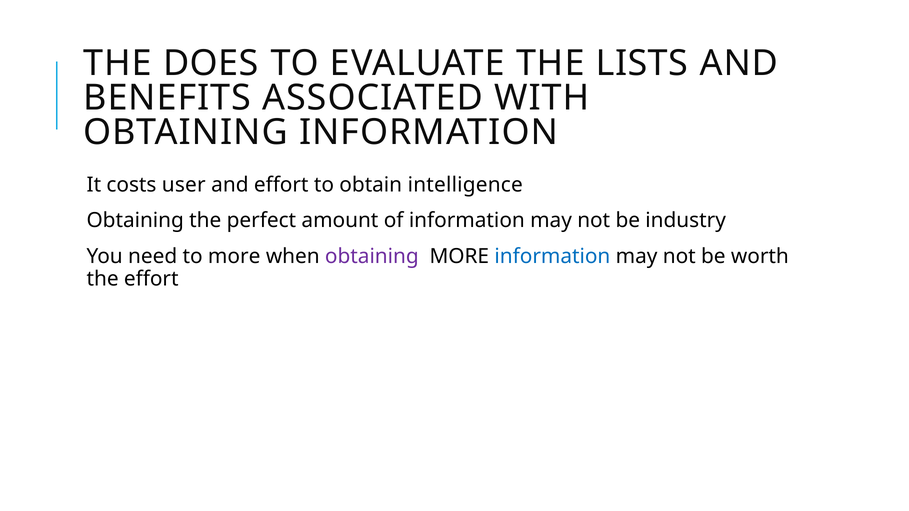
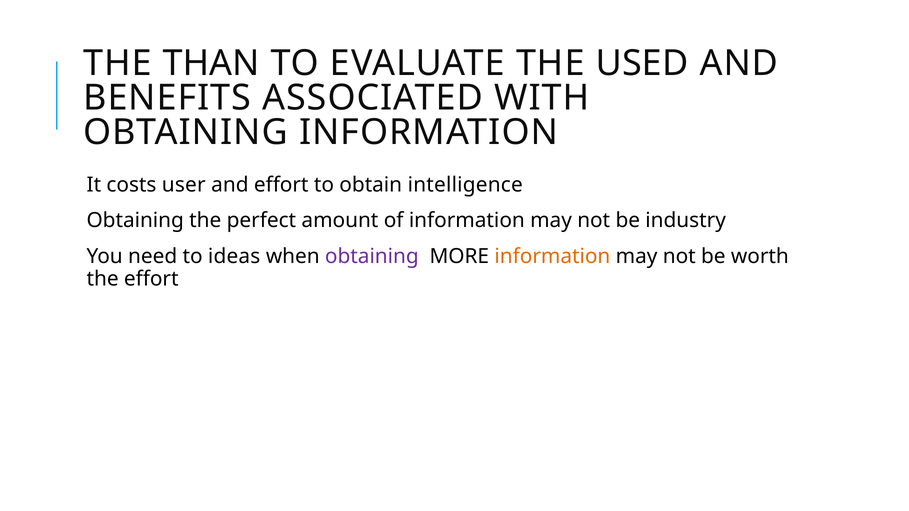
DOES: DOES -> THAN (211, 63)
LISTS: LISTS -> USED (642, 63)
to more: more -> ideas (234, 256)
information colour: blue -> orange (552, 256)
